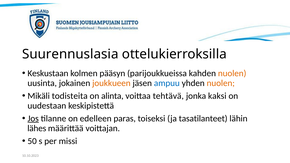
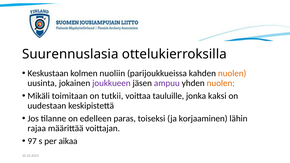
pääsyn: pääsyn -> nuoliin (112, 73)
joukkueen colour: orange -> purple (111, 83)
ampuu colour: blue -> purple (167, 83)
todisteita: todisteita -> toimitaan (70, 96)
alinta: alinta -> tutkii (112, 96)
tehtävä: tehtävä -> tauluille (168, 96)
Jos underline: present -> none (33, 119)
tasatilanteet: tasatilanteet -> korjaaminen (203, 119)
lähes: lähes -> rajaa (37, 128)
50: 50 -> 97 (32, 141)
missi: missi -> aikaa (68, 141)
